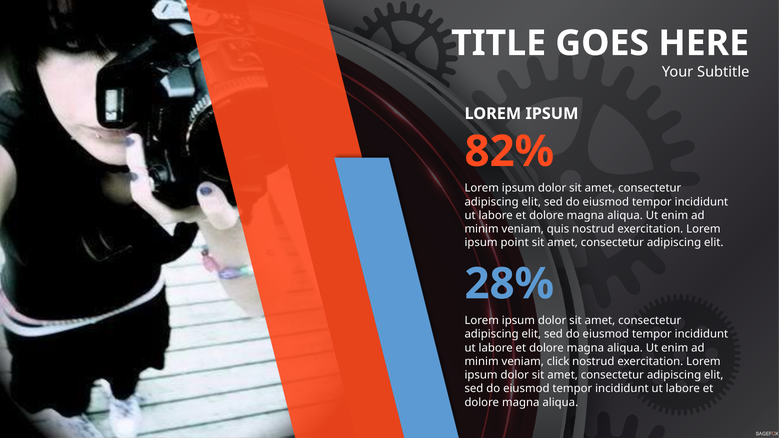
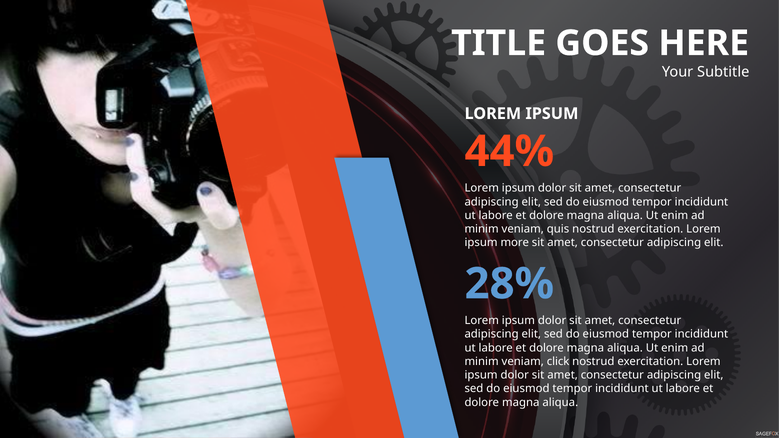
82%: 82% -> 44% (509, 152)
point: point -> more (515, 243)
